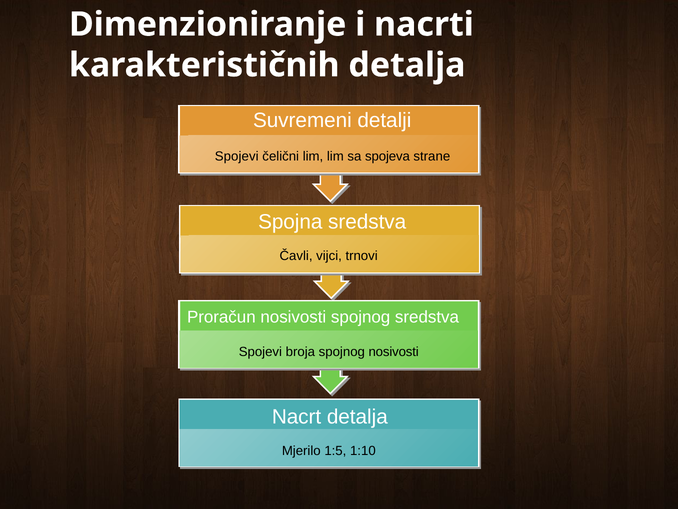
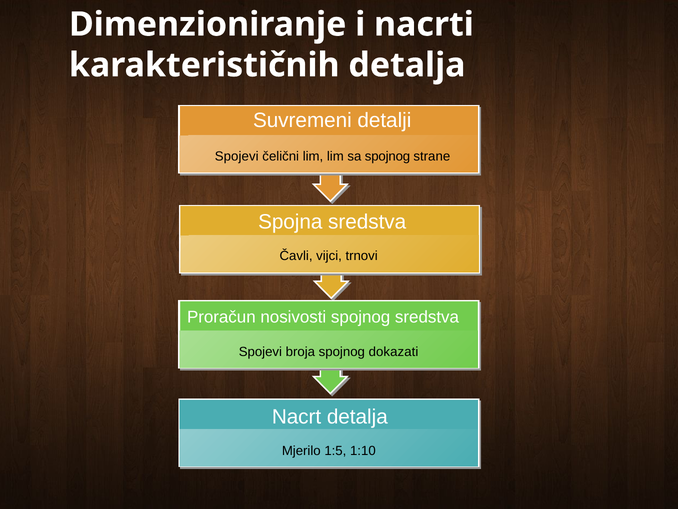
sa spojeva: spojeva -> spojnog (387, 156)
spojnog nosivosti: nosivosti -> dokazati (394, 351)
